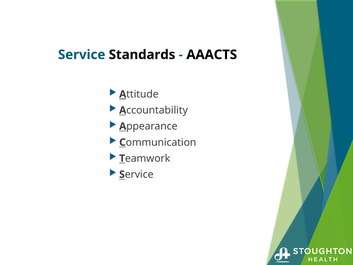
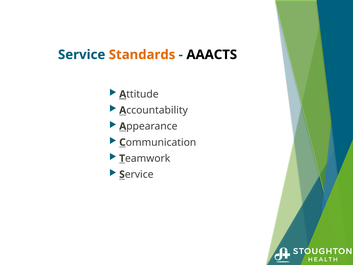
Standards colour: black -> orange (142, 55)
